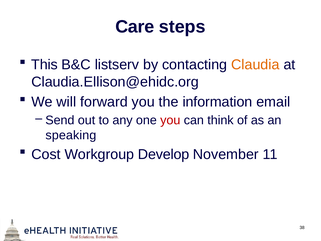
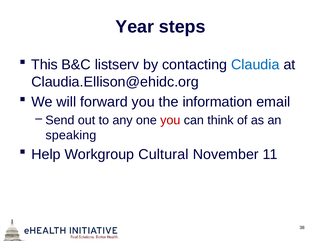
Care: Care -> Year (135, 27)
Claudia colour: orange -> blue (255, 65)
Cost: Cost -> Help (46, 154)
Develop: Develop -> Cultural (163, 154)
